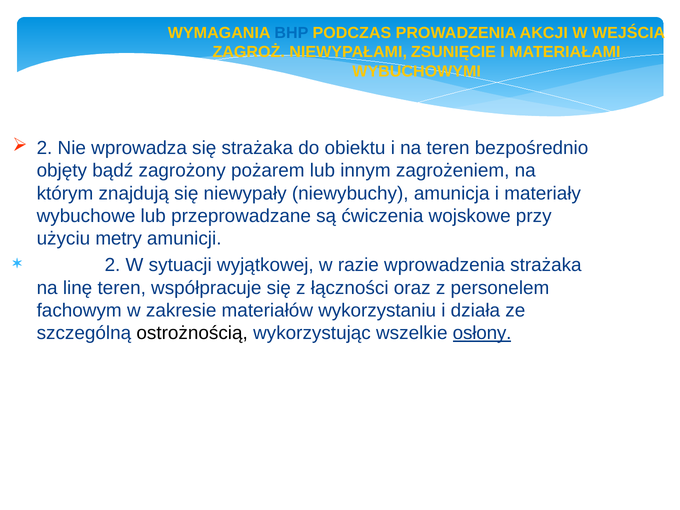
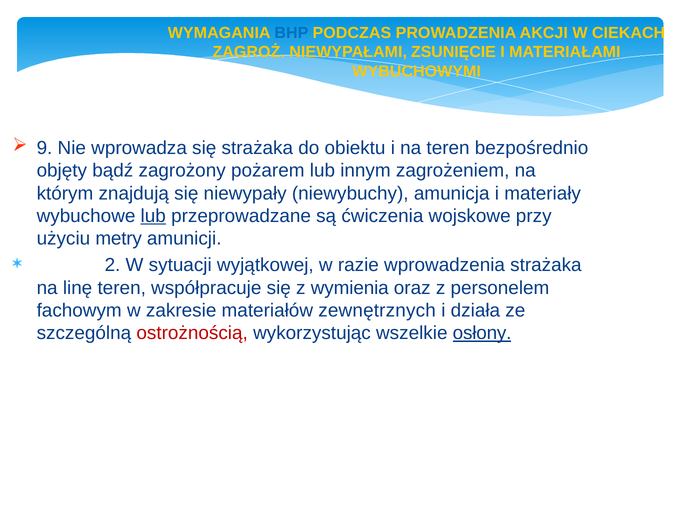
WEJŚCIA: WEJŚCIA -> CIEKACH (629, 33)
2: 2 -> 9 (44, 148)
lub underline: none -> present (153, 216)
łączności: łączności -> wymienia (350, 288)
wykorzystaniu: wykorzystaniu -> zewnętrznych (377, 310)
ostrożnością colour: black -> red (192, 333)
